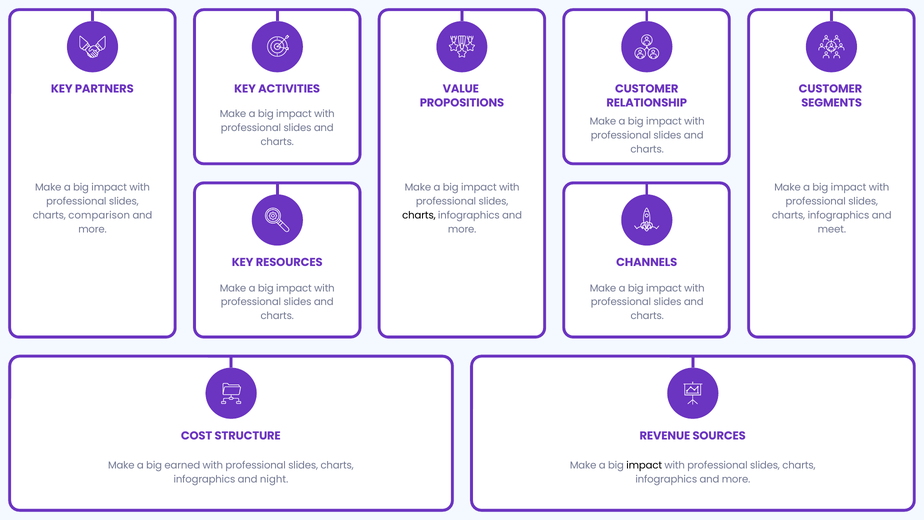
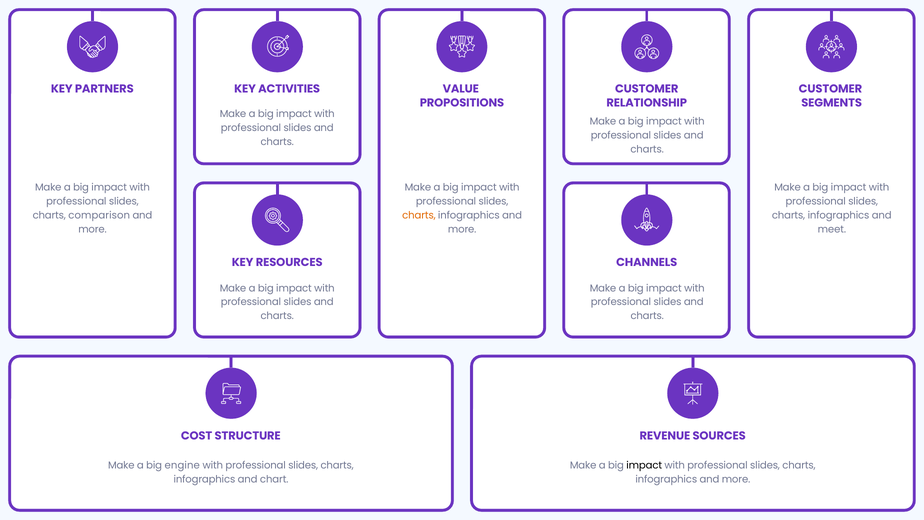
charts colour: black -> orange (419, 215)
earned: earned -> engine (182, 465)
night: night -> chart (274, 479)
